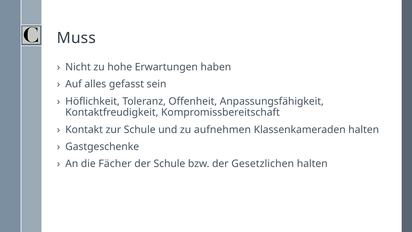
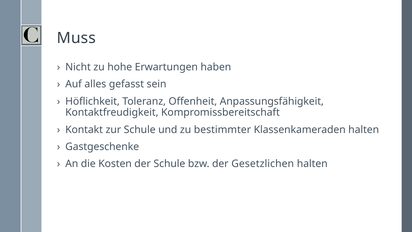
aufnehmen: aufnehmen -> bestimmter (222, 129)
Fächer: Fächer -> Kosten (115, 164)
